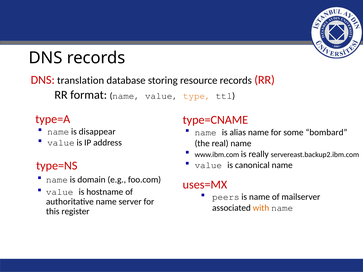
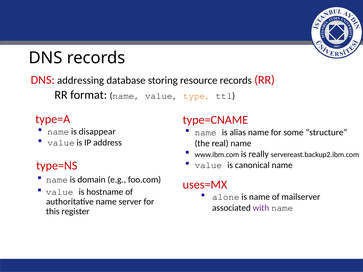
translation: translation -> addressing (81, 81)
bombard: bombard -> structure (326, 133)
peers: peers -> alone (226, 197)
with colour: orange -> purple (261, 208)
